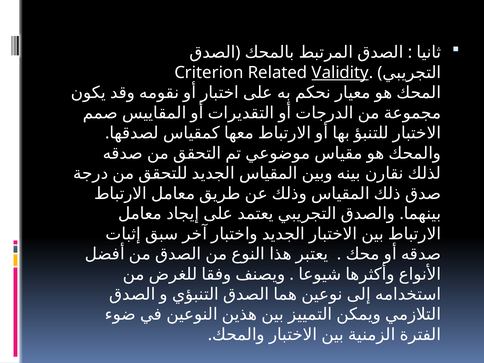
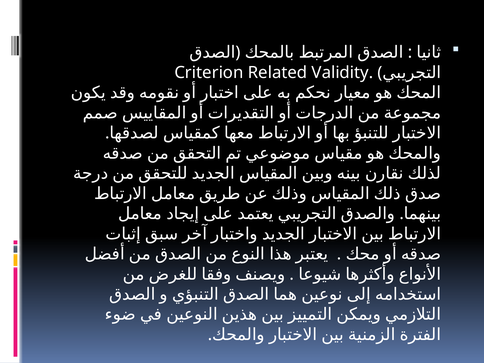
Validity underline: present -> none (340, 73)
